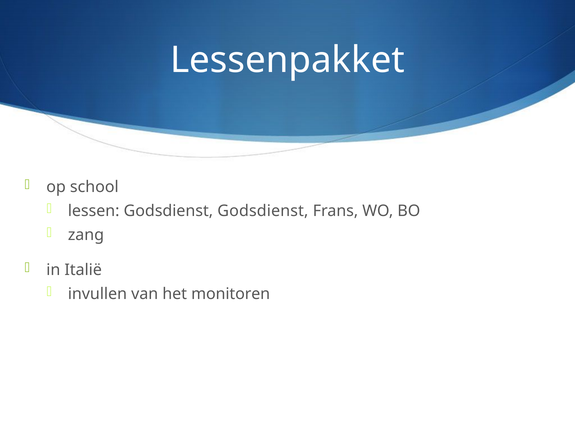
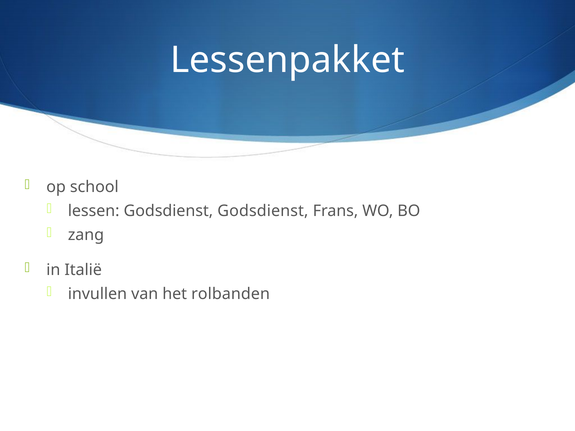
monitoren: monitoren -> rolbanden (231, 294)
